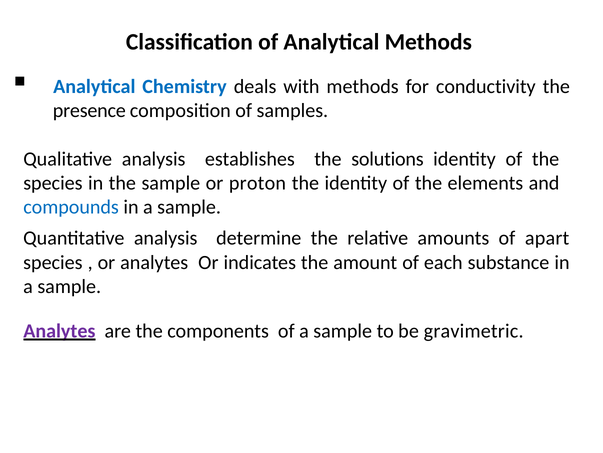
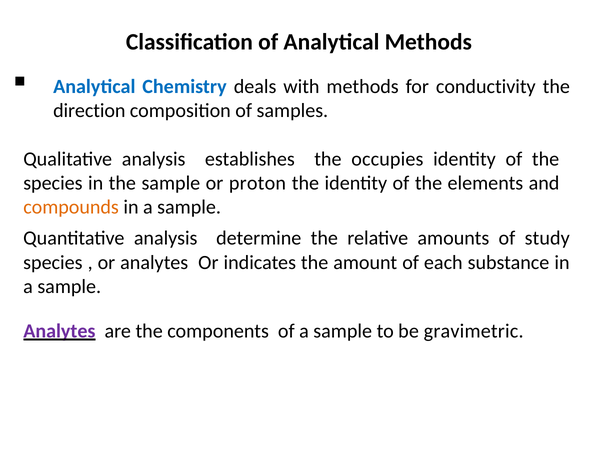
presence: presence -> direction (89, 111)
solutions: solutions -> occupies (387, 159)
compounds colour: blue -> orange (71, 207)
apart: apart -> study (547, 238)
